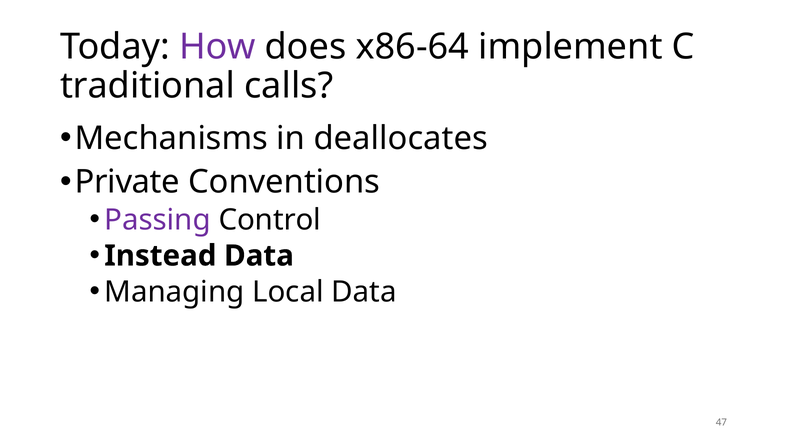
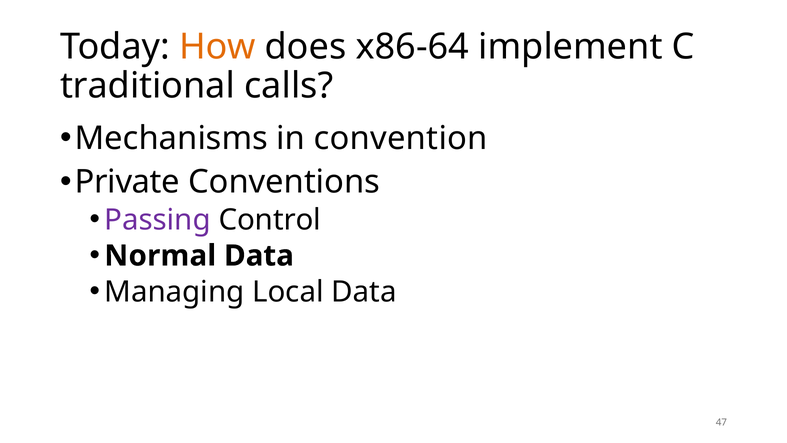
How colour: purple -> orange (217, 47)
deallocates: deallocates -> convention (401, 138)
Instead: Instead -> Normal (160, 256)
